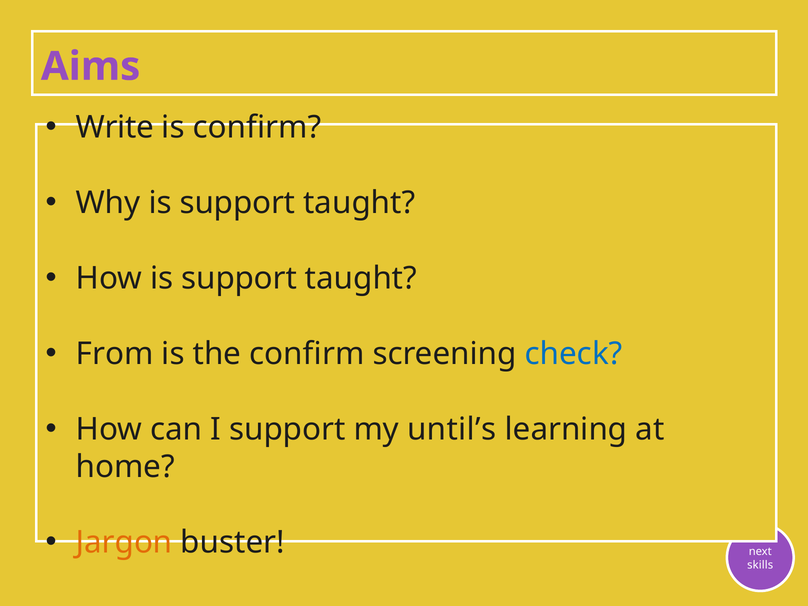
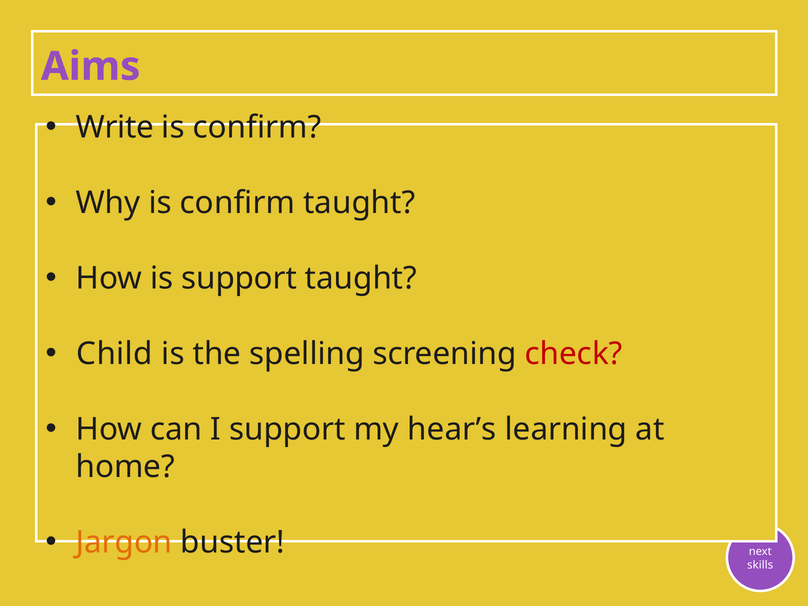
Why is support: support -> confirm (237, 203)
From: From -> Child (114, 354)
the confirm: confirm -> spelling (307, 354)
check colour: blue -> red (574, 354)
until’s: until’s -> hear’s (452, 429)
